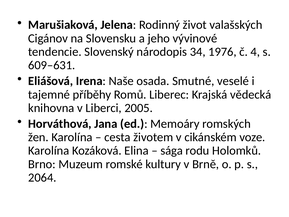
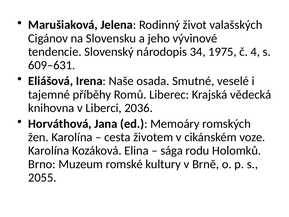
1976: 1976 -> 1975 (222, 52)
2005: 2005 -> 2036 (139, 108)
2064: 2064 -> 2055 (42, 177)
